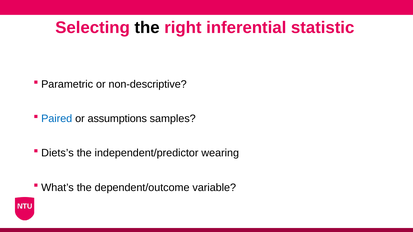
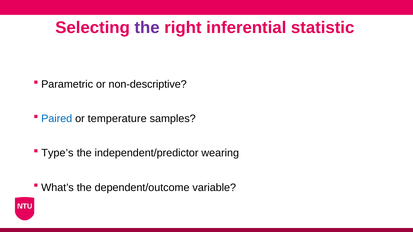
the colour: black -> purple (147, 28)
assumptions: assumptions -> temperature (117, 119)
Diets’s: Diets’s -> Type’s (57, 153)
